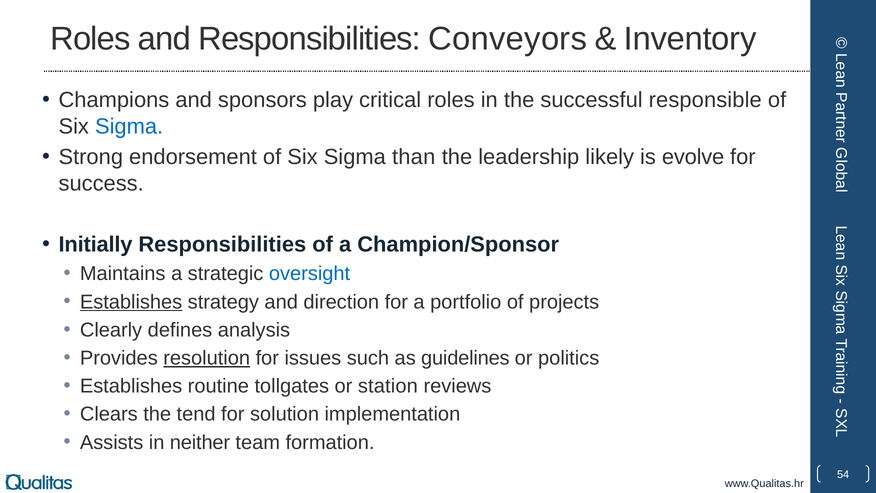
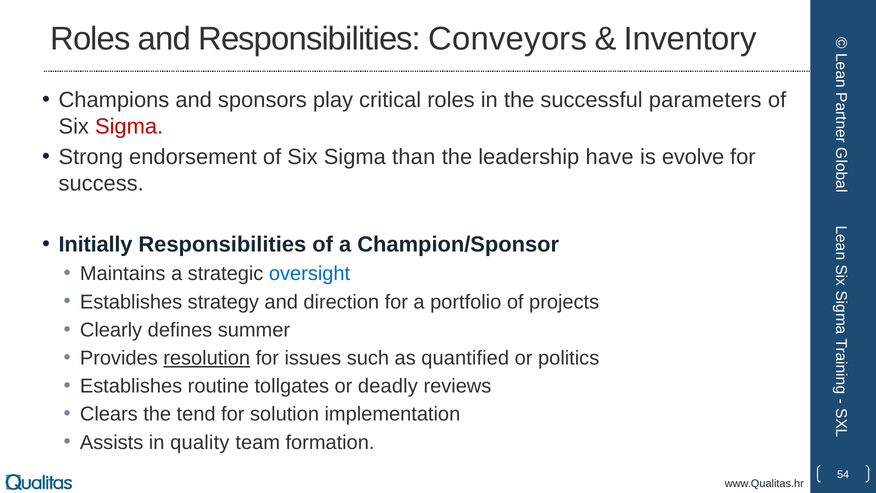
responsible: responsible -> parameters (705, 100)
Sigma colour: blue -> red (129, 126)
likely: likely -> have (610, 157)
Establishes underline: present -> none (131, 302)
analysis: analysis -> summer (254, 330)
guidelines: guidelines -> quantified (465, 358)
station: station -> deadly (388, 386)
neither: neither -> quality (200, 442)
